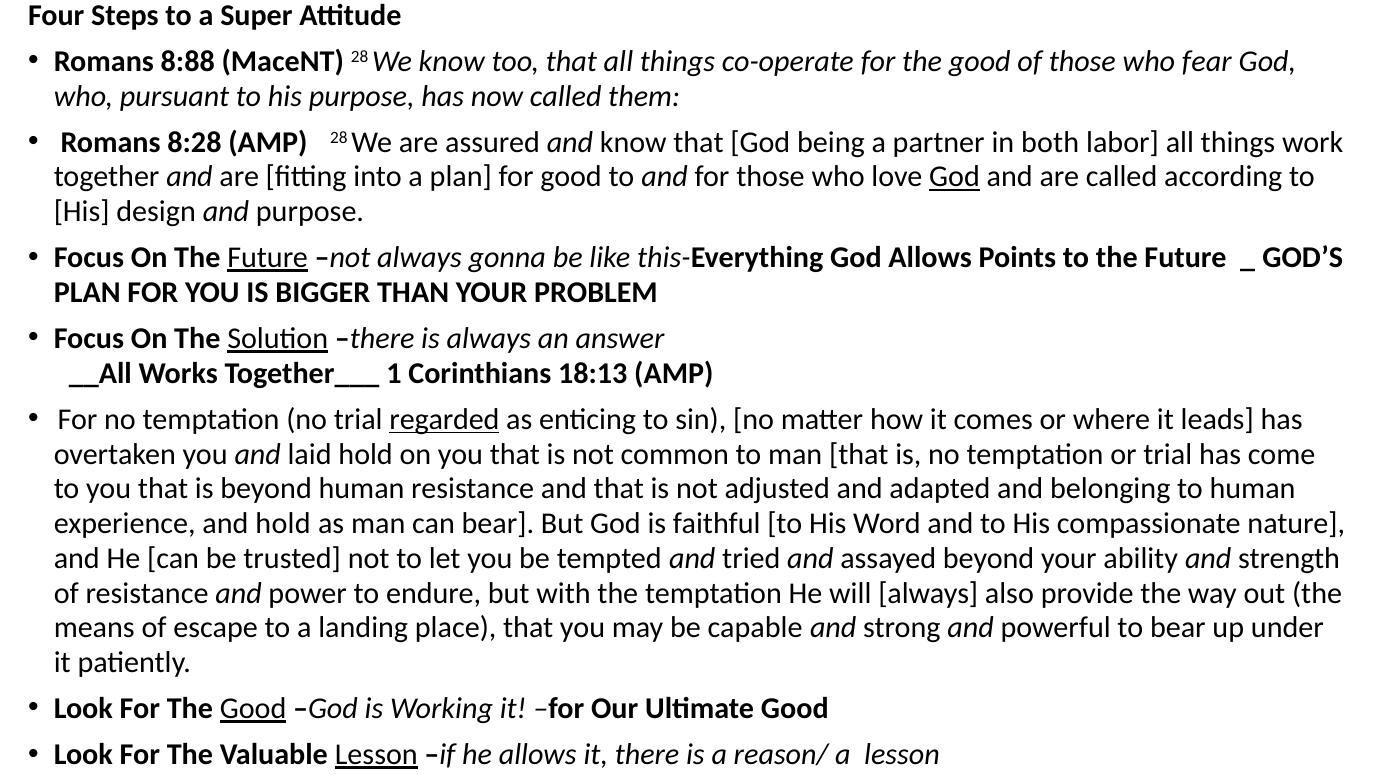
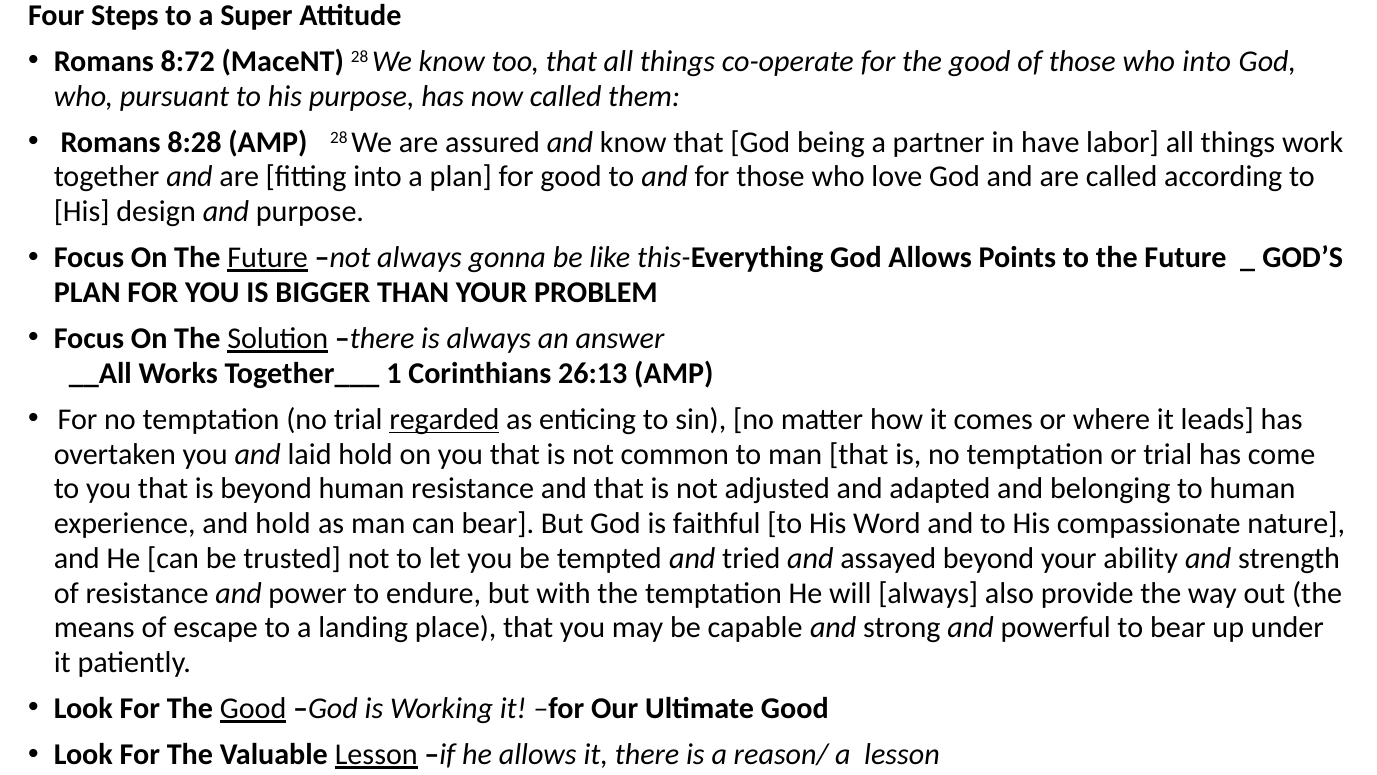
8:88: 8:88 -> 8:72 (188, 61)
who fear: fear -> into (1207, 61)
both: both -> have (1050, 142)
God underline: present -> none (955, 177)
18:13: 18:13 -> 26:13 (593, 373)
